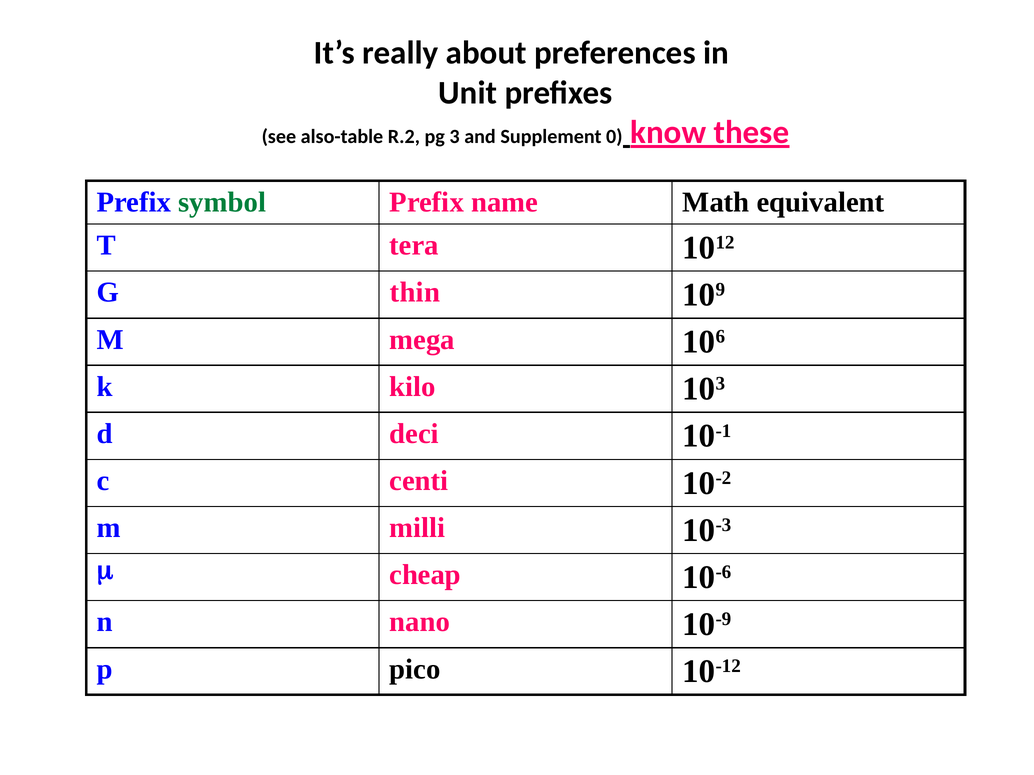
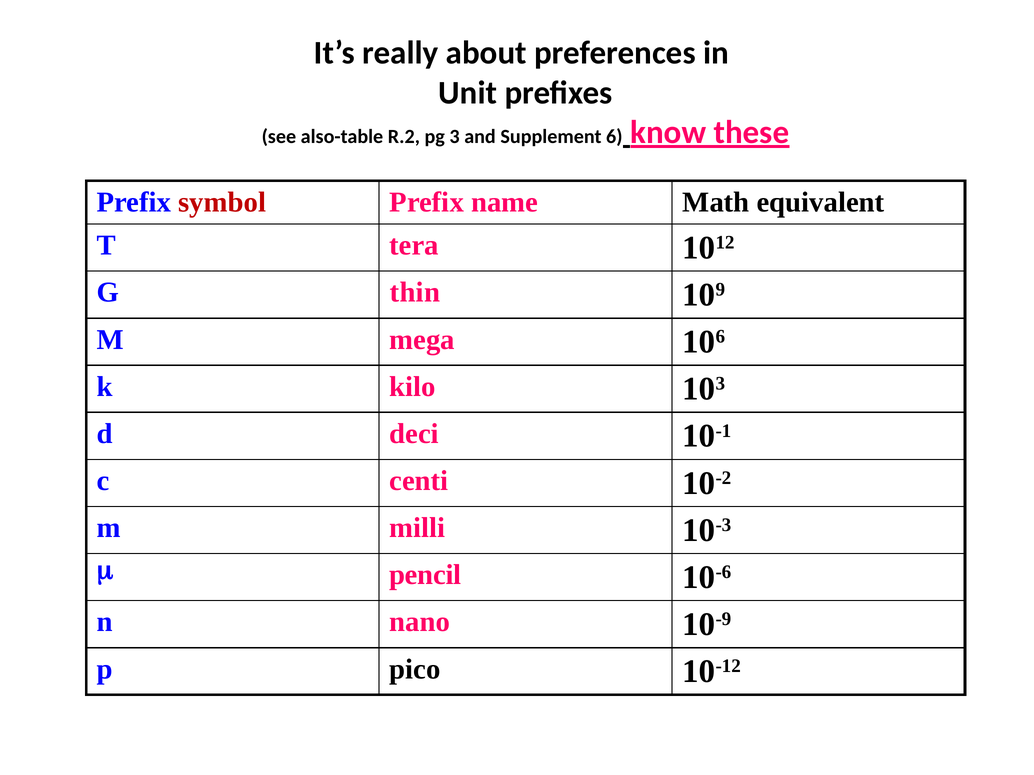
0: 0 -> 6 (614, 137)
symbol colour: green -> red (222, 202)
cheap: cheap -> pencil (425, 575)
